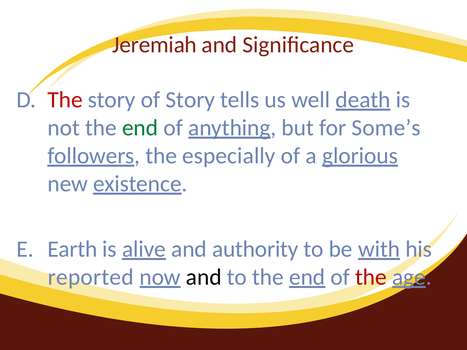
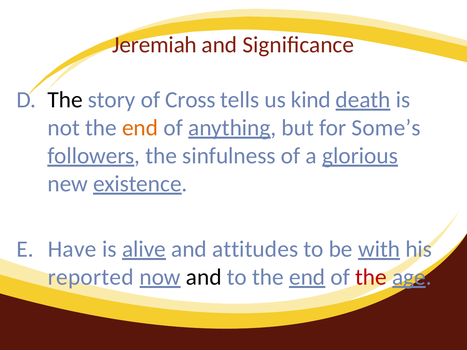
The colour: red -> black (65, 100)
of Story: Story -> Cross (190, 100)
well: well -> kind (311, 100)
end colour: green -> orange (140, 128)
especially: especially -> sinfulness (229, 156)
Earth: Earth -> Have (72, 249)
authority: authority -> attitudes (255, 249)
